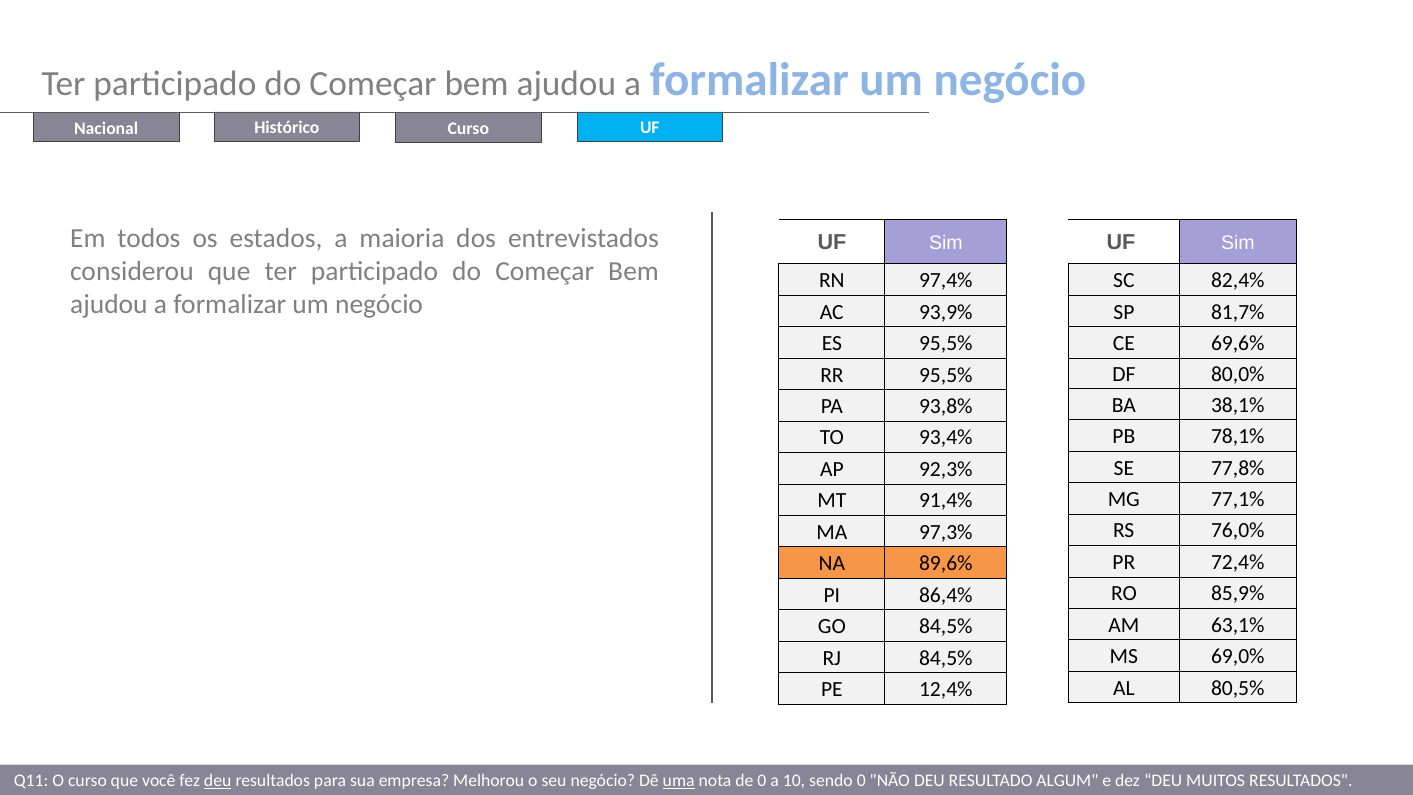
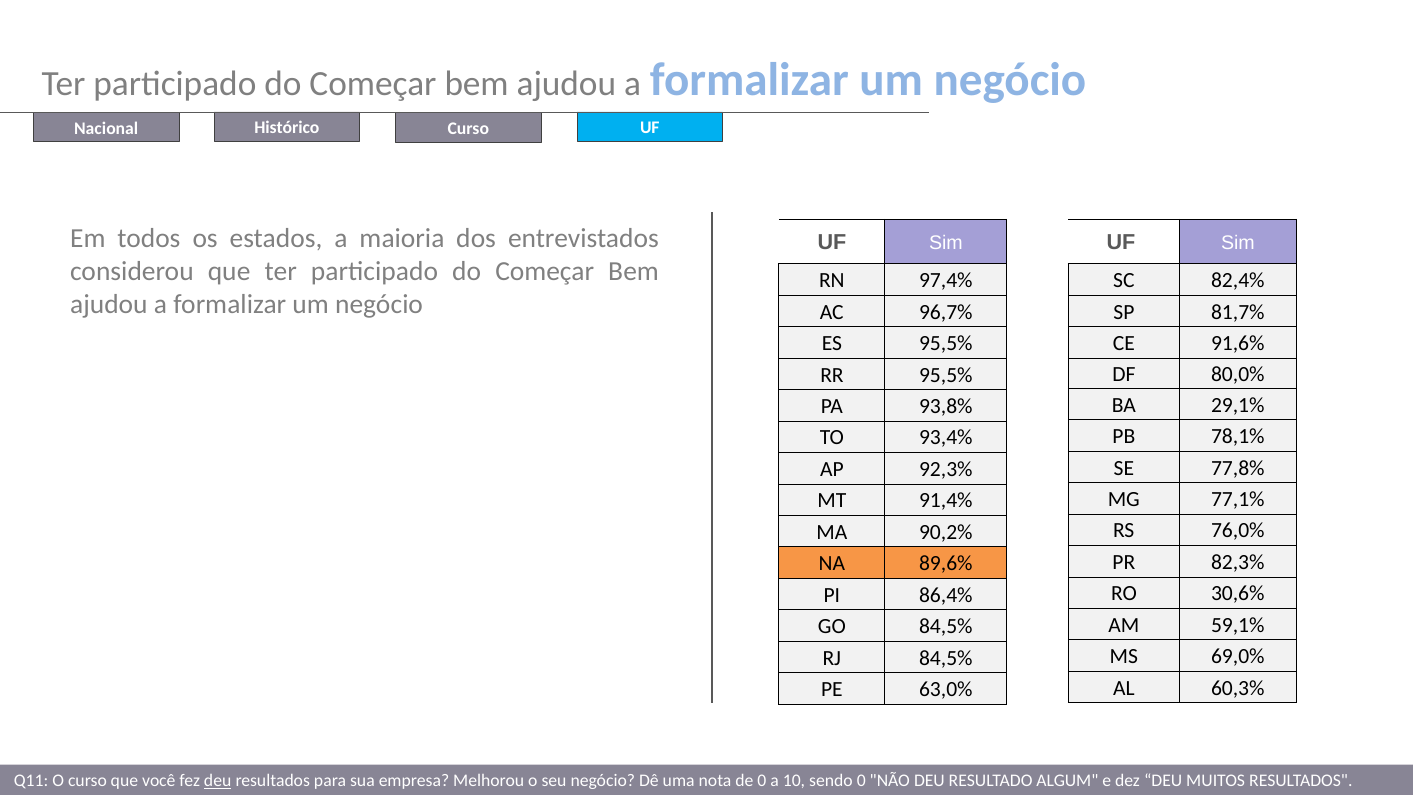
93,9%: 93,9% -> 96,7% (946, 312)
69,6%: 69,6% -> 91,6% (1238, 343)
38,1%: 38,1% -> 29,1% (1238, 405)
97,3%: 97,3% -> 90,2% (946, 532)
72,4%: 72,4% -> 82,3% (1238, 562)
85,9%: 85,9% -> 30,6% (1238, 594)
63,1%: 63,1% -> 59,1% (1238, 625)
80,5%: 80,5% -> 60,3% (1238, 688)
12,4%: 12,4% -> 63,0% (946, 689)
uma underline: present -> none (679, 781)
